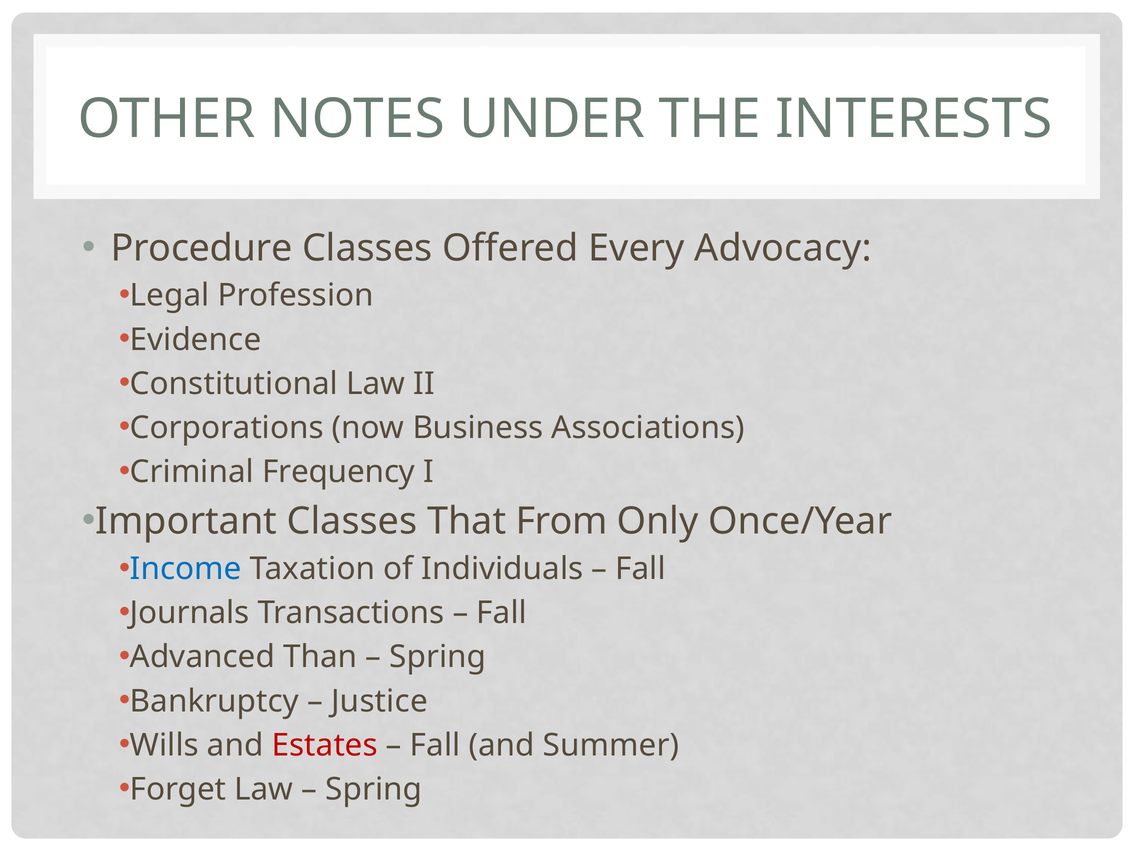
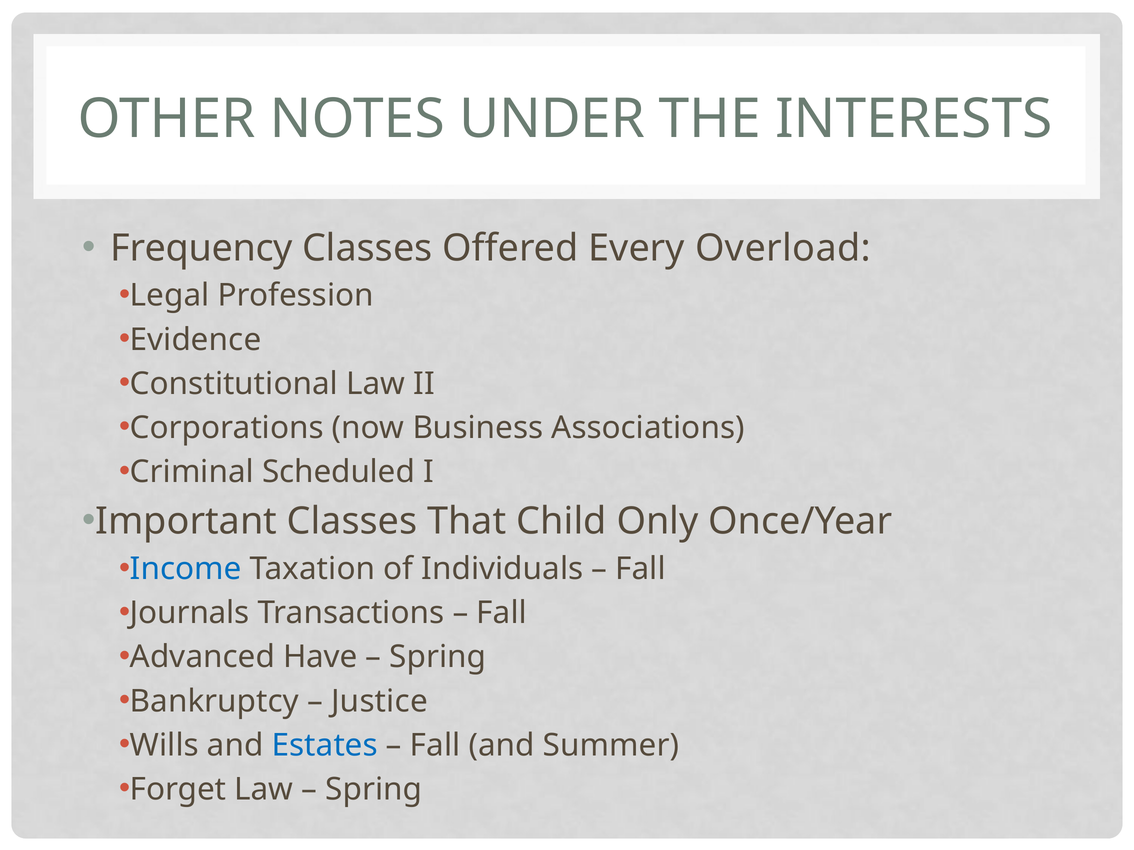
Procedure: Procedure -> Frequency (202, 248)
Advocacy: Advocacy -> Overload (783, 248)
Frequency: Frequency -> Scheduled (339, 472)
From: From -> Child (561, 522)
Than: Than -> Have (320, 657)
Estates colour: red -> blue (325, 746)
